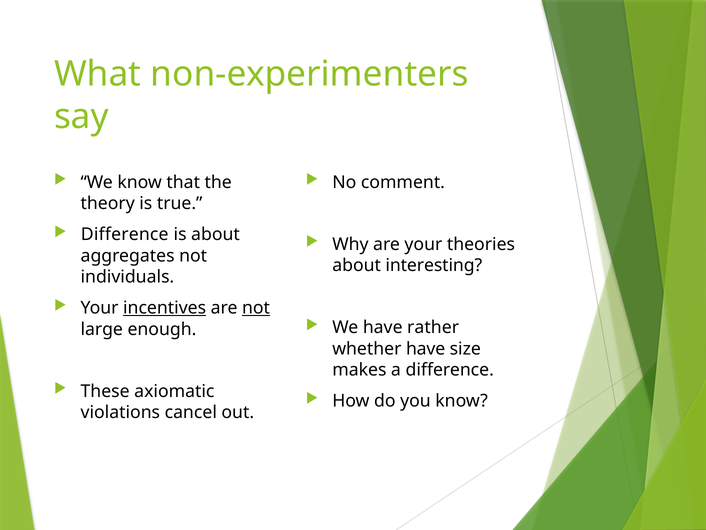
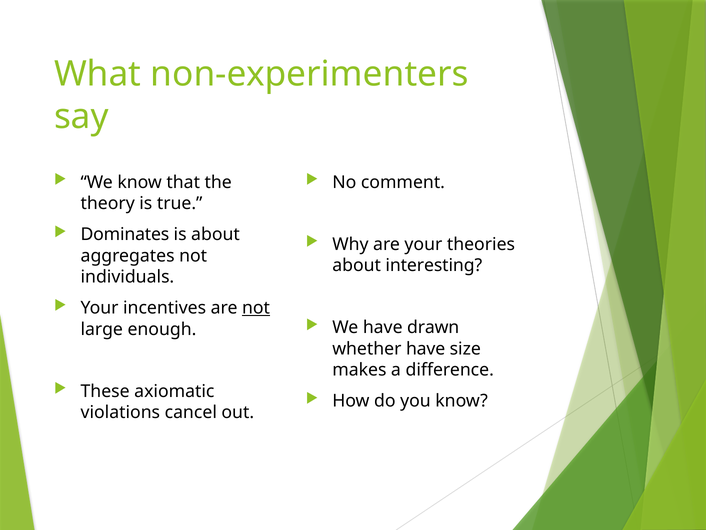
Difference: Difference -> Dominates (125, 234)
incentives underline: present -> none (165, 308)
rather: rather -> drawn (433, 327)
